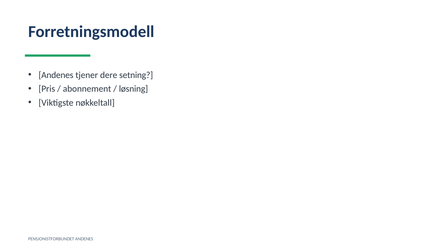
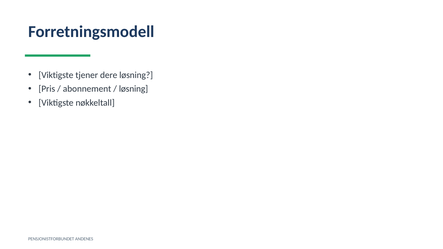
Andenes: Andenes -> Viktigste (56, 75)
dere setning: setning -> løsning (136, 75)
